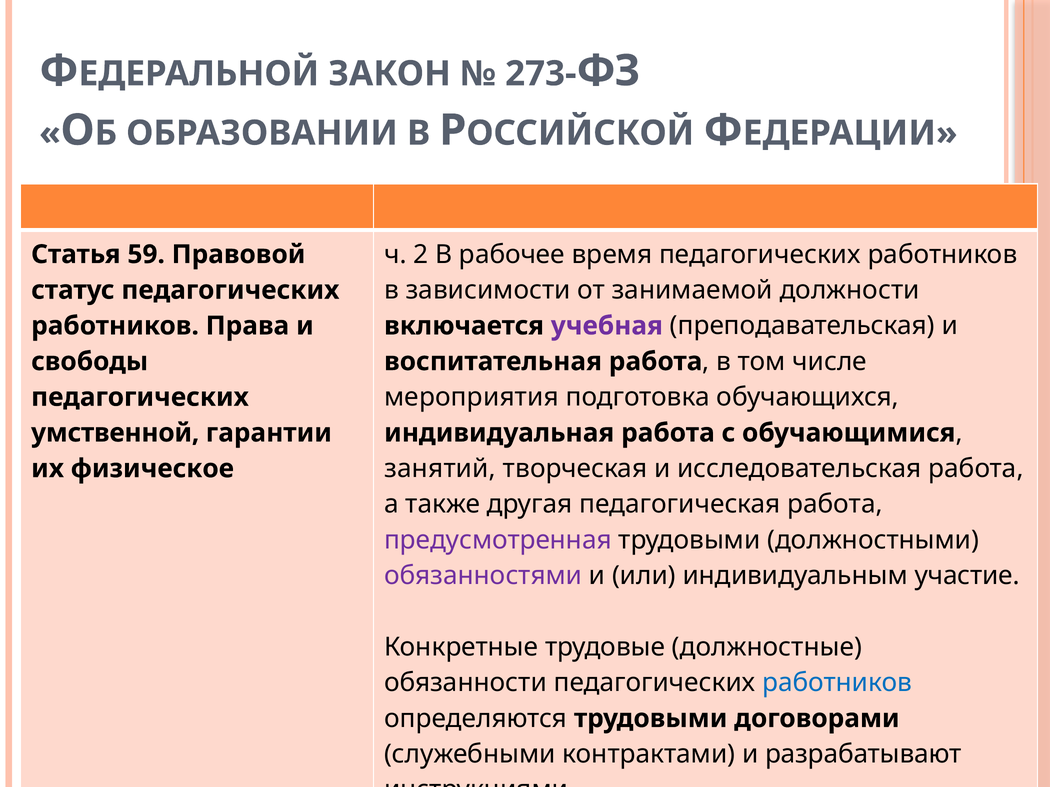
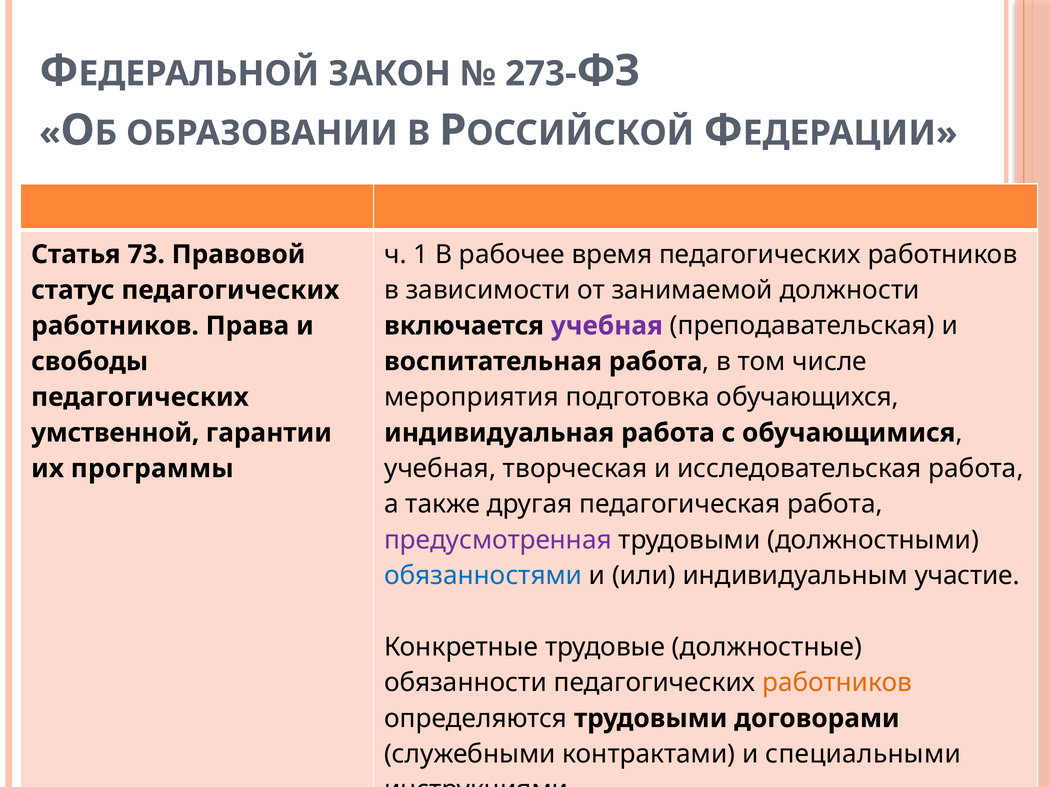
2: 2 -> 1 (421, 255)
59: 59 -> 73 (146, 255)
занятий: занятий -> учебная (440, 469)
физическое: физическое -> программы (152, 469)
обязанностями colour: purple -> blue (483, 576)
работников colour: blue -> orange (837, 683)
разрабатывают: разрабатывают -> специальными (863, 755)
